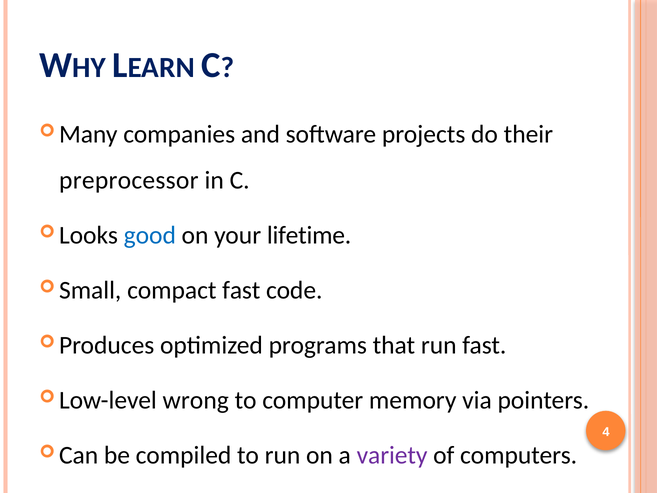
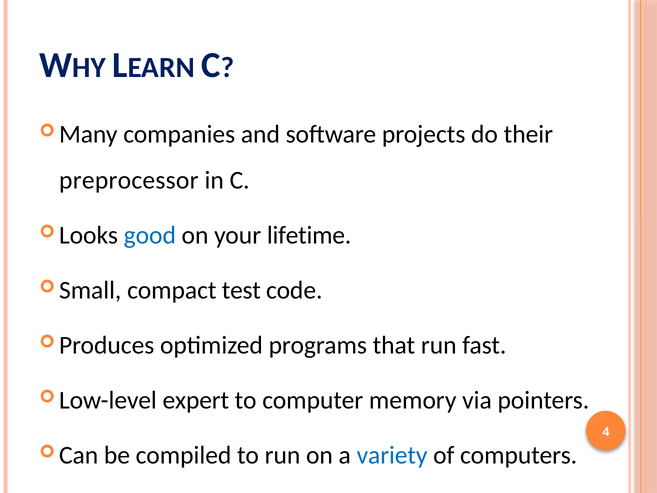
compact fast: fast -> test (241, 290)
wrong: wrong -> expert (196, 400)
variety colour: purple -> blue (392, 455)
